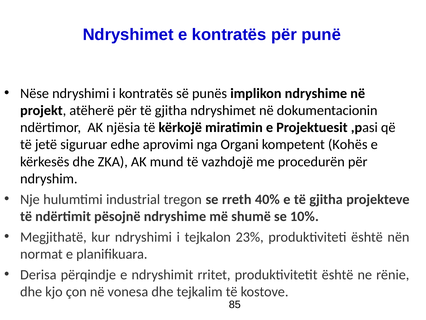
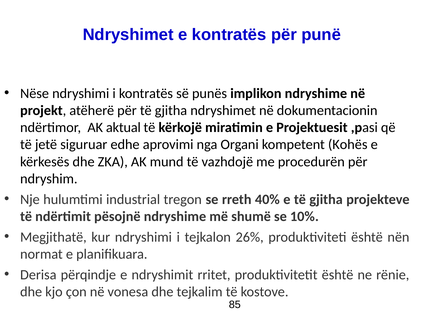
njësia: njësia -> aktual (123, 127)
23%: 23% -> 26% (250, 237)
